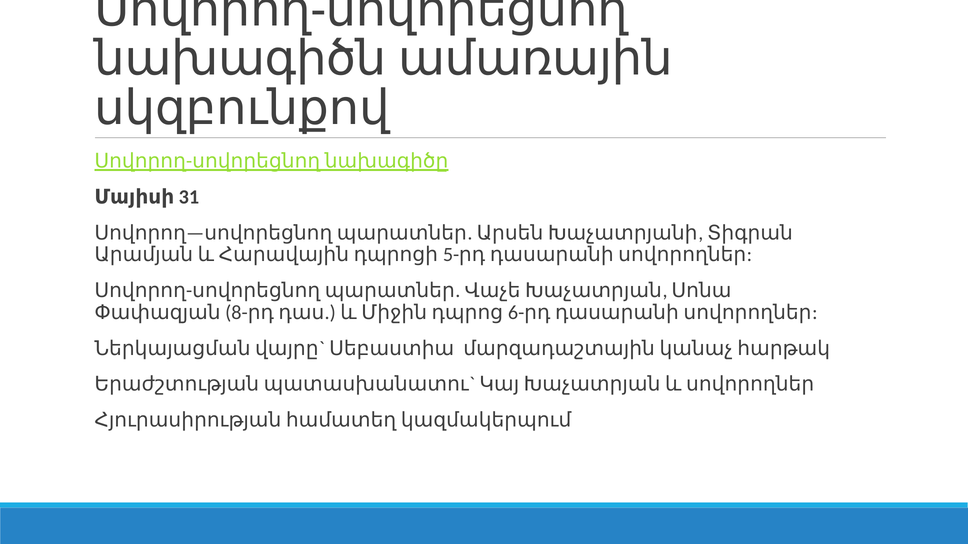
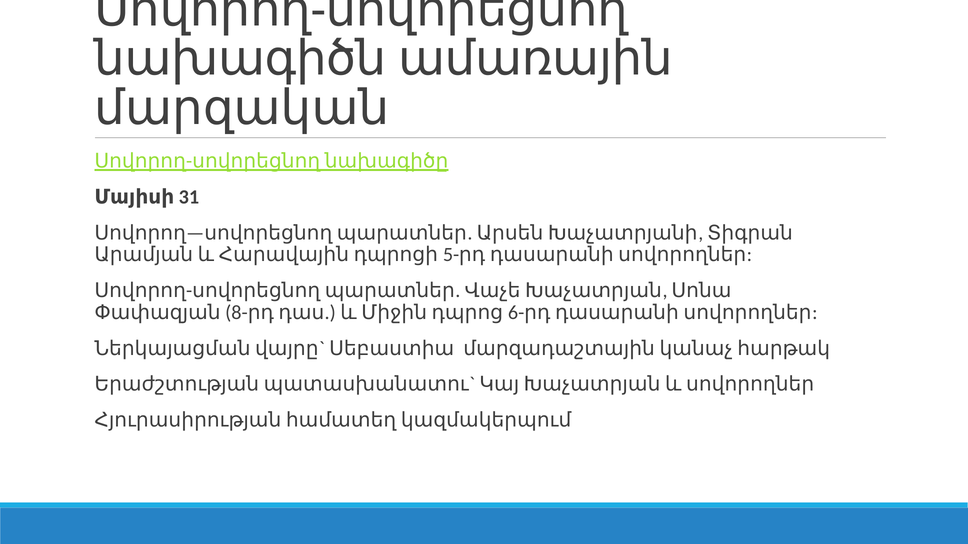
սկզբունքով: սկզբունքով -> մարզական (242, 108)
